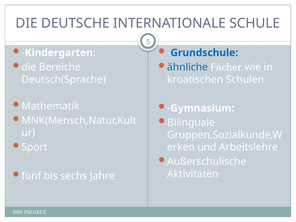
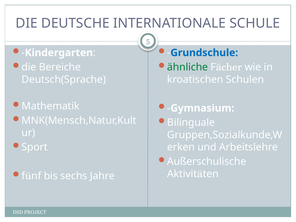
ähnliche colour: blue -> green (188, 67)
